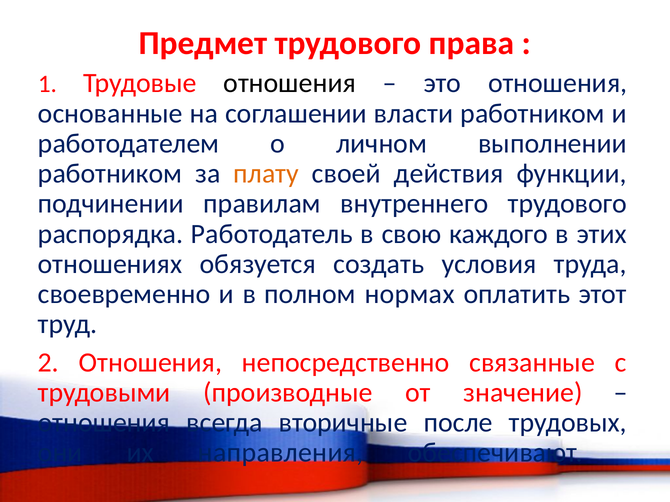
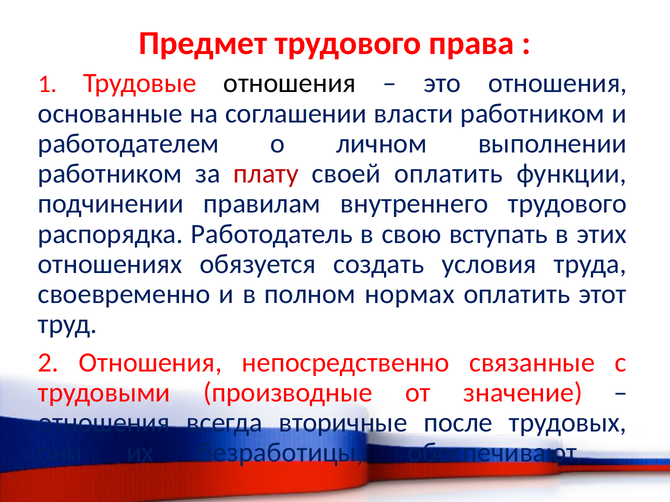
плату colour: orange -> red (266, 174)
своей действия: действия -> оплатить (449, 174)
каждого: каждого -> вступать (499, 234)
направления: направления -> безработицы (281, 453)
